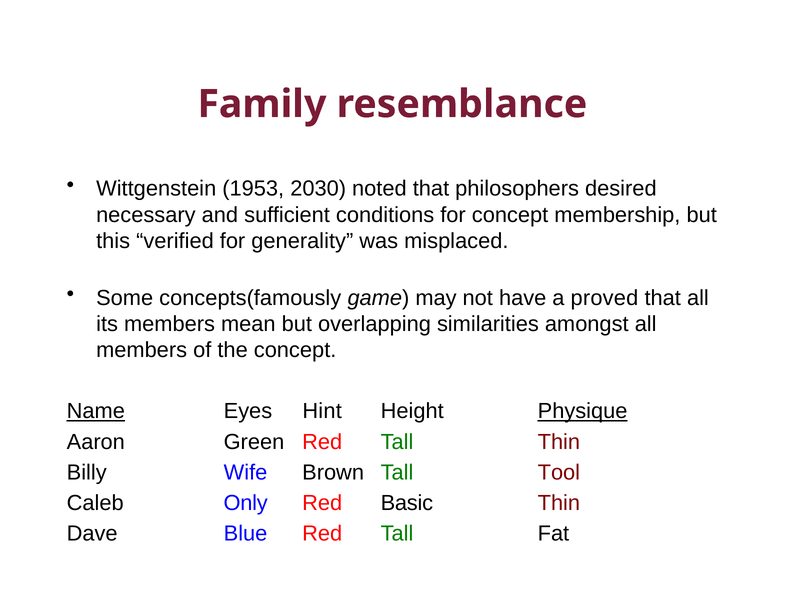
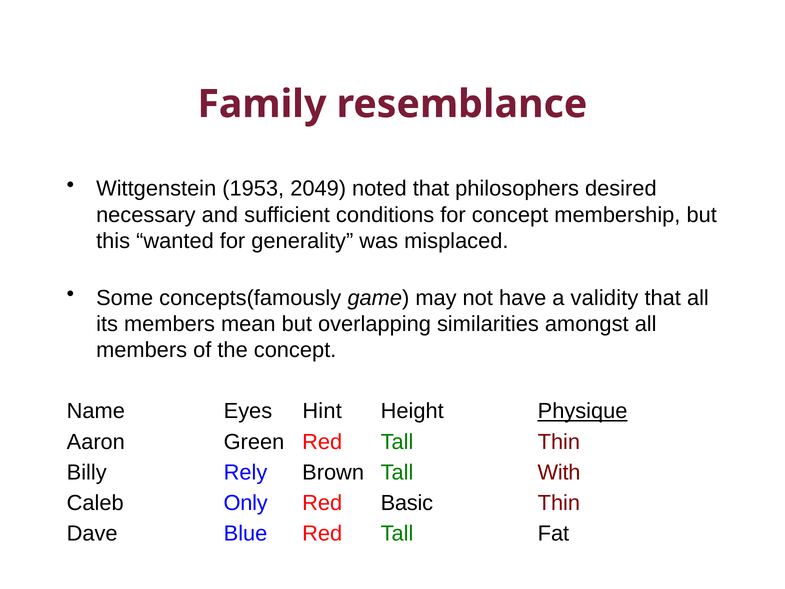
2030: 2030 -> 2049 (318, 189)
verified: verified -> wanted (175, 241)
proved: proved -> validity (604, 298)
Name underline: present -> none (96, 411)
Wife: Wife -> Rely (246, 472)
Tool: Tool -> With (559, 472)
